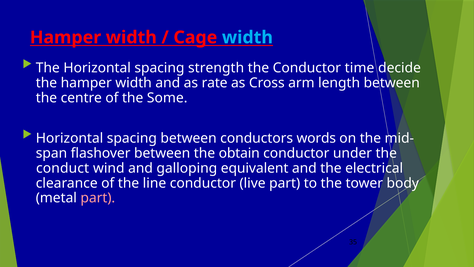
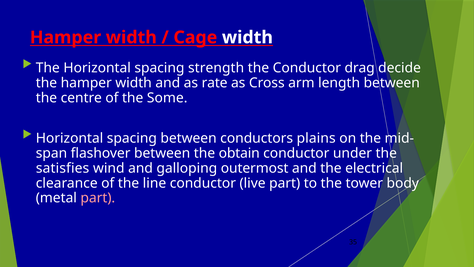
width colour: light blue -> white (247, 37)
time: time -> drag (360, 68)
words: words -> plains (316, 138)
conduct: conduct -> satisfies (63, 168)
equivalent: equivalent -> outermost (255, 168)
